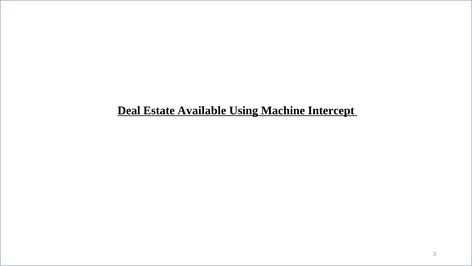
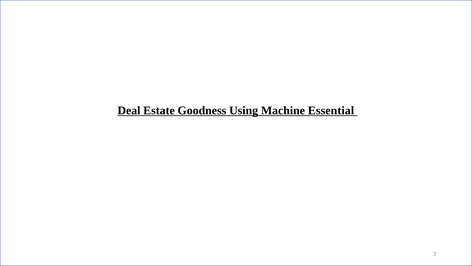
Available: Available -> Goodness (202, 110)
Intercept: Intercept -> Essential (331, 110)
